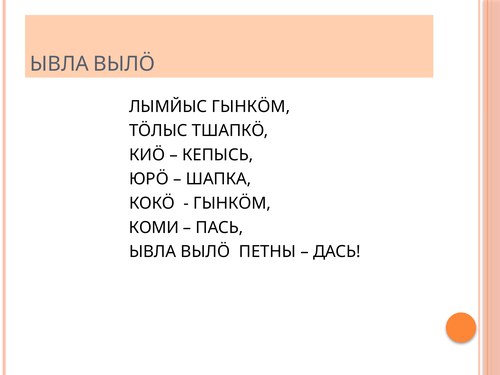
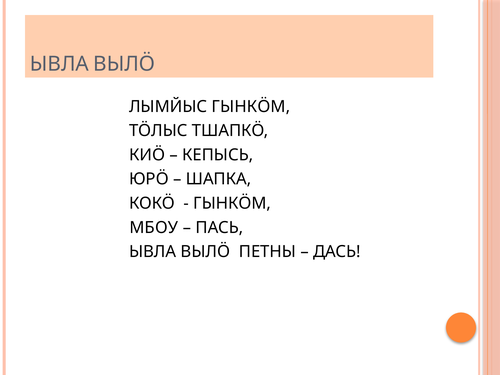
КОМИ: КОМИ -> МБОУ (154, 228)
